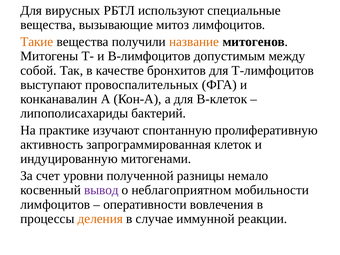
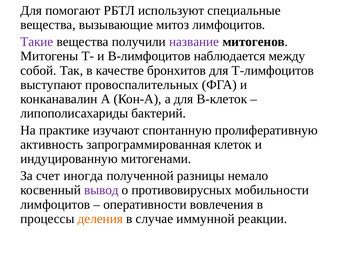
вирусных: вирусных -> помогают (73, 11)
Такие colour: orange -> purple (37, 42)
название colour: orange -> purple (194, 42)
допустимым: допустимым -> наблюдается (230, 56)
уровни: уровни -> иногда (83, 176)
неблагоприятном: неблагоприятном -> противовирусных (182, 190)
